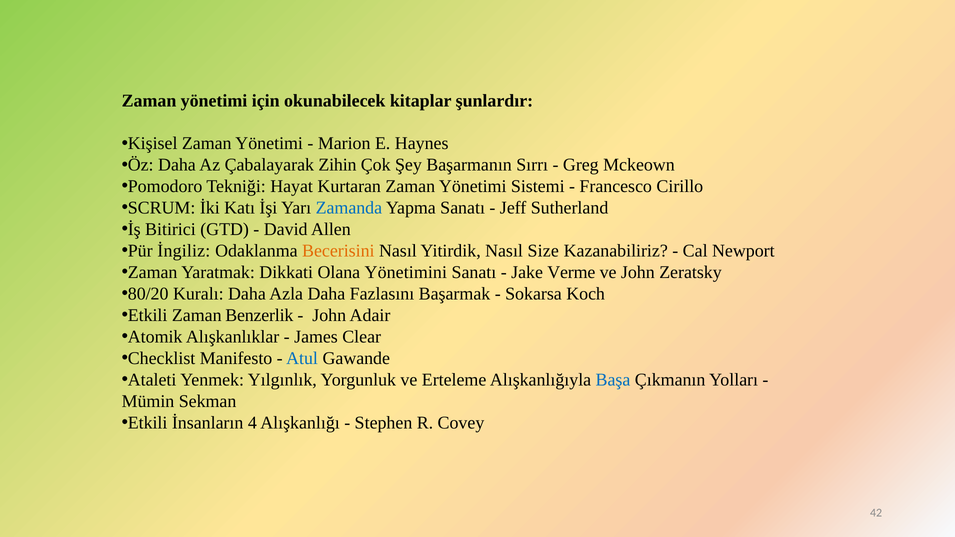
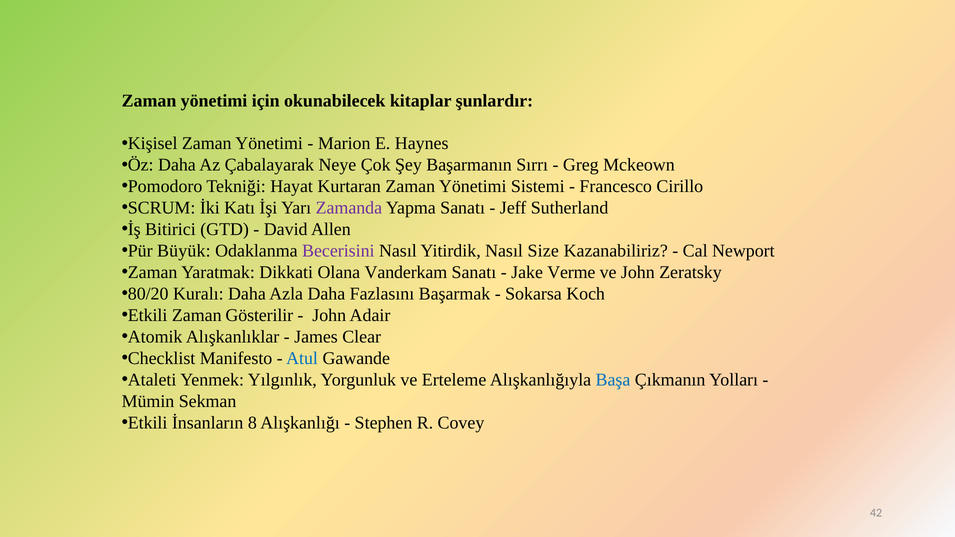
Zihin: Zihin -> Neye (337, 165)
Zamanda colour: blue -> purple (349, 208)
İngiliz: İngiliz -> Büyük (184, 251)
Becerisini colour: orange -> purple (338, 251)
Yönetimini: Yönetimini -> Vanderkam (406, 273)
Benzerlik: Benzerlik -> Gösterilir (259, 316)
4: 4 -> 8 (252, 423)
